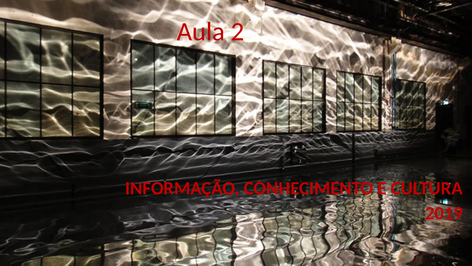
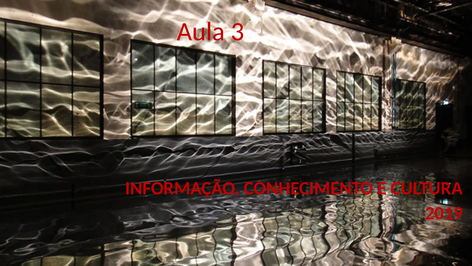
2: 2 -> 3 (238, 32)
